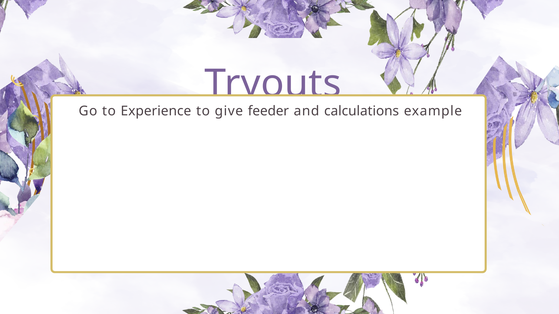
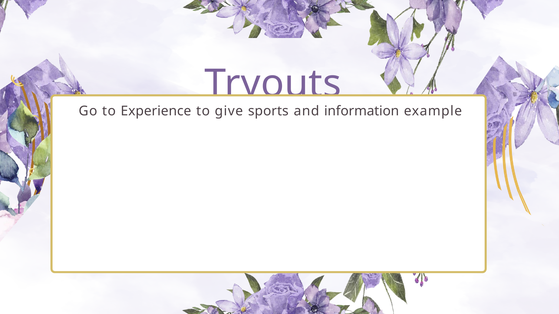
feeder: feeder -> sports (268, 111)
calculations: calculations -> information (362, 111)
